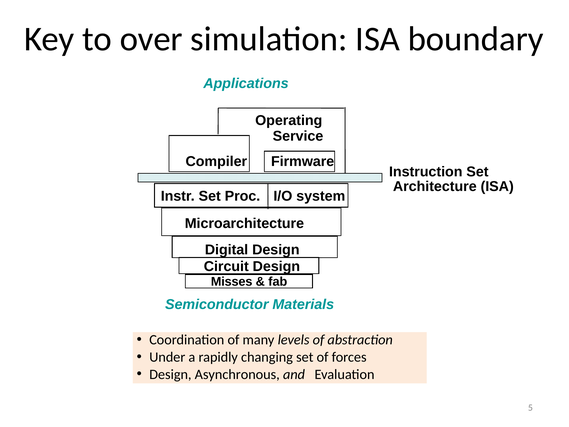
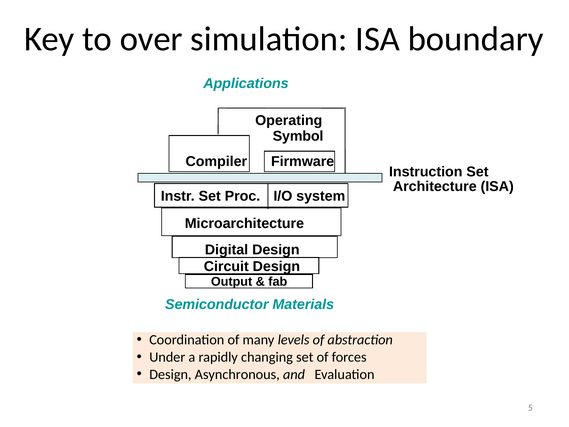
Service: Service -> Symbol (298, 136)
Misses: Misses -> Output (232, 281)
